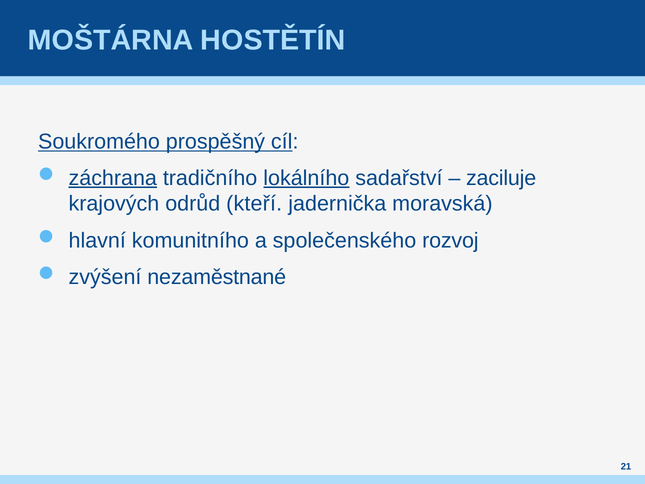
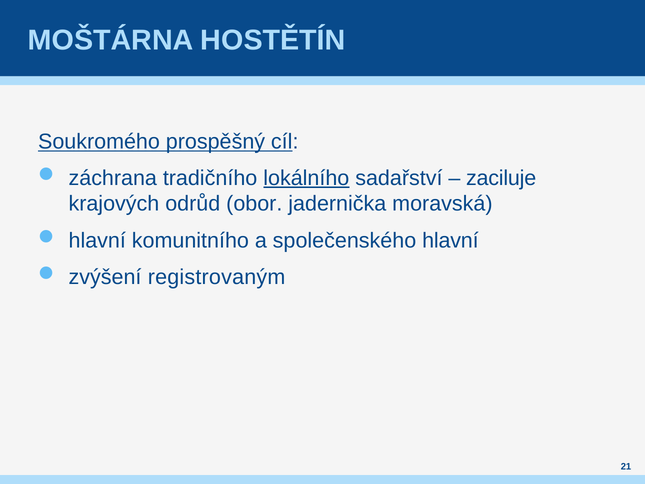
záchrana underline: present -> none (113, 178)
kteří: kteří -> obor (254, 204)
společenského rozvoj: rozvoj -> hlavní (450, 240)
nezaměstnané: nezaměstnané -> registrovaným (217, 277)
